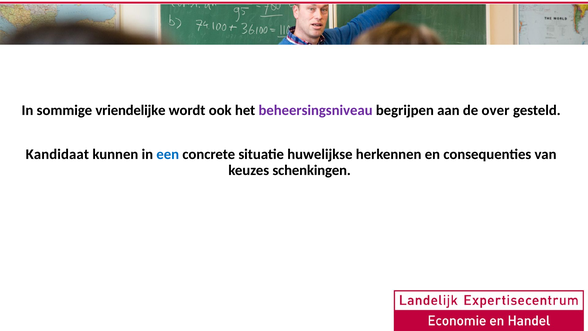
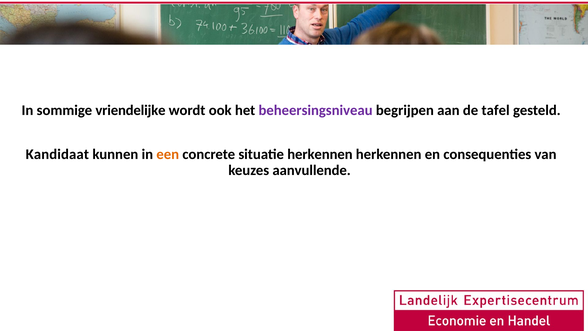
over: over -> tafel (496, 110)
een colour: blue -> orange (168, 154)
situatie huwelijkse: huwelijkse -> herkennen (320, 154)
schenkingen: schenkingen -> aanvullende (312, 170)
